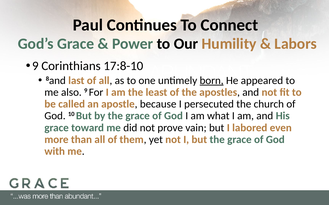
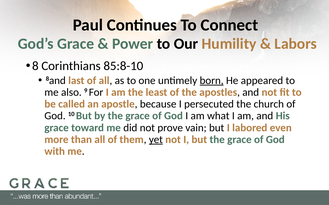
9: 9 -> 8 (35, 66)
17:8-10: 17:8-10 -> 85:8-10 (123, 66)
yet underline: none -> present (156, 140)
